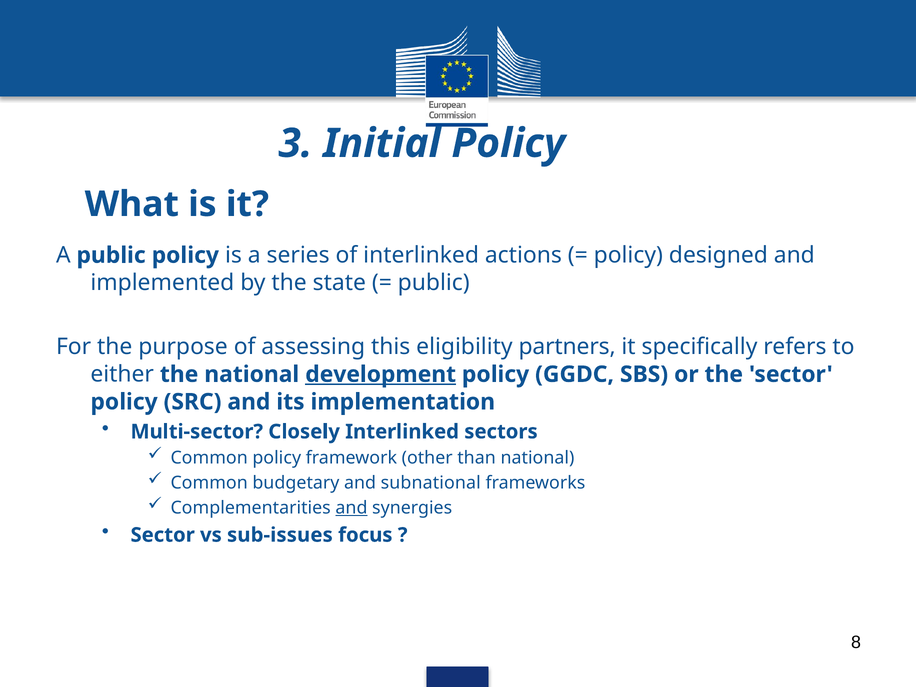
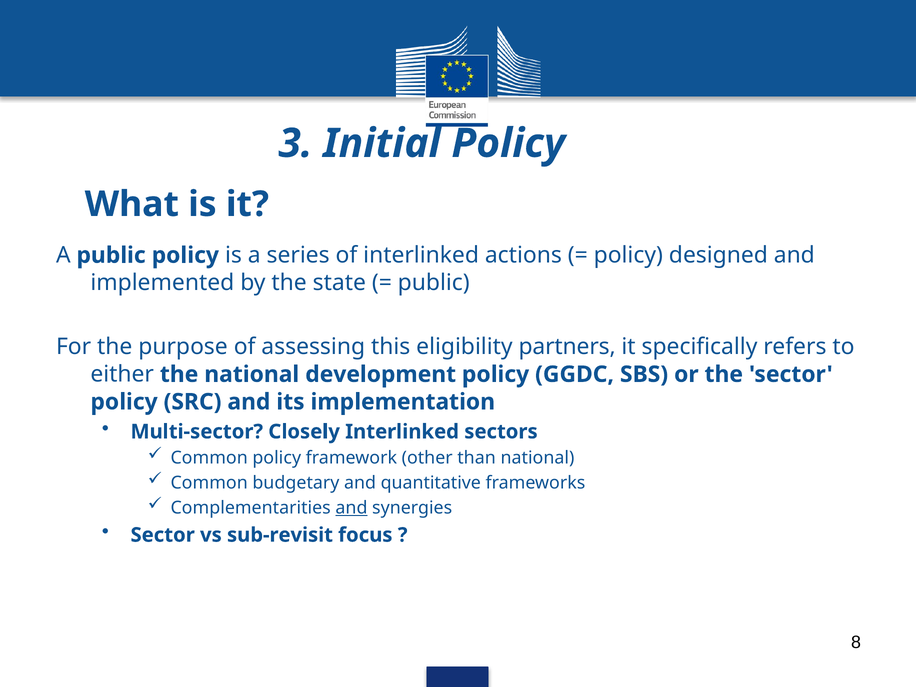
development underline: present -> none (381, 374)
subnational: subnational -> quantitative (431, 483)
sub-issues: sub-issues -> sub-revisit (280, 535)
